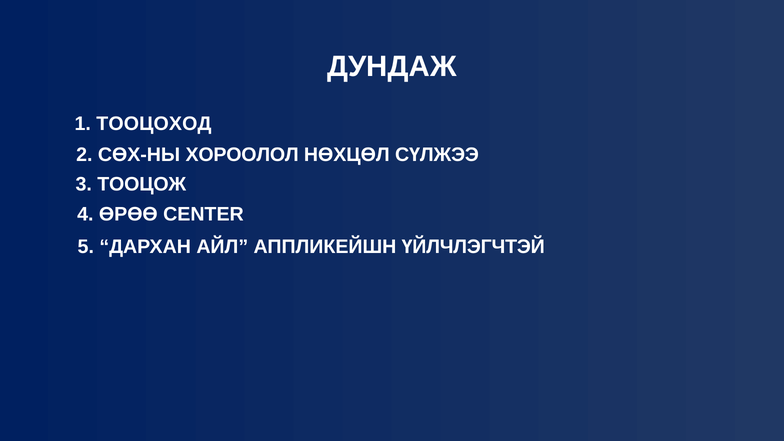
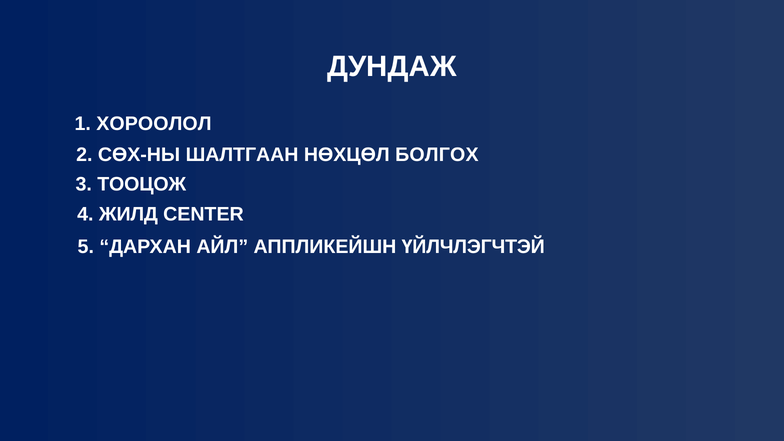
ТООЦОХОД: ТООЦОХОД -> ХОРООЛОЛ (154, 124)
ХОРООЛОЛ: ХОРООЛОЛ -> ШАЛТГААН (242, 155)
СҮЛЖЭЭ: СҮЛЖЭЭ -> БОЛГОХ (437, 155)
ӨРӨӨ: ӨРӨӨ -> ЖИЛД (128, 214)
